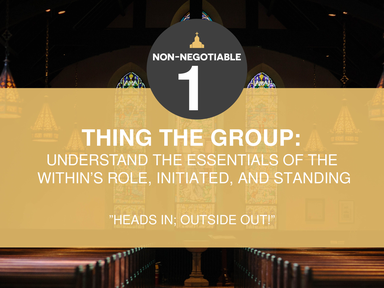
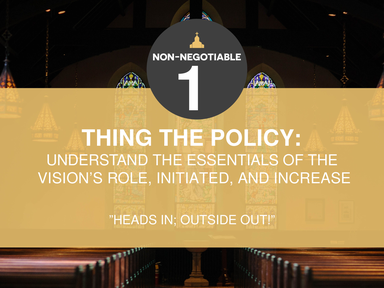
GROUP: GROUP -> POLICY (256, 139)
WITHIN’S: WITHIN’S -> VISION’S (70, 178)
STANDING: STANDING -> INCREASE (312, 178)
